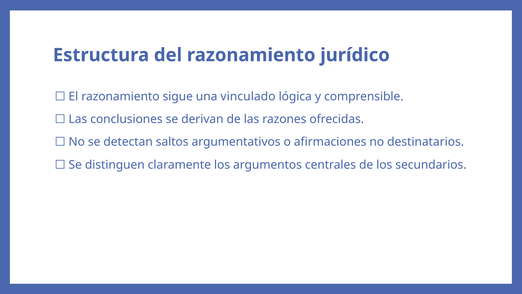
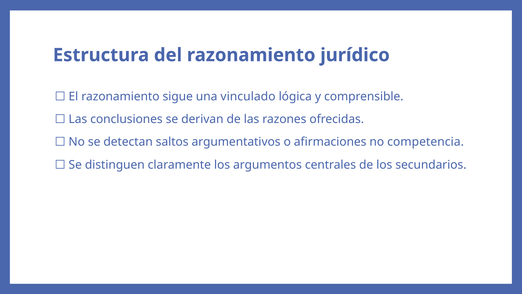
destinatarios: destinatarios -> competencia (426, 142)
